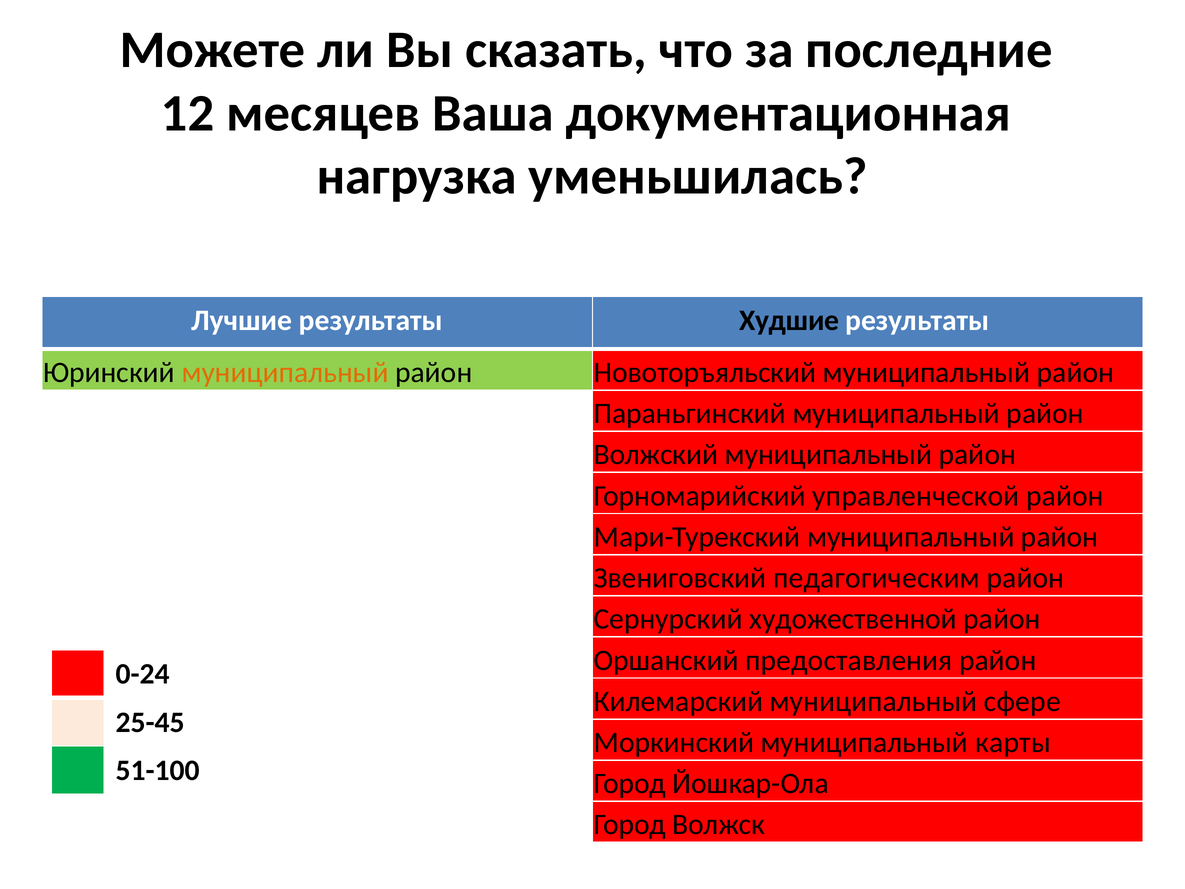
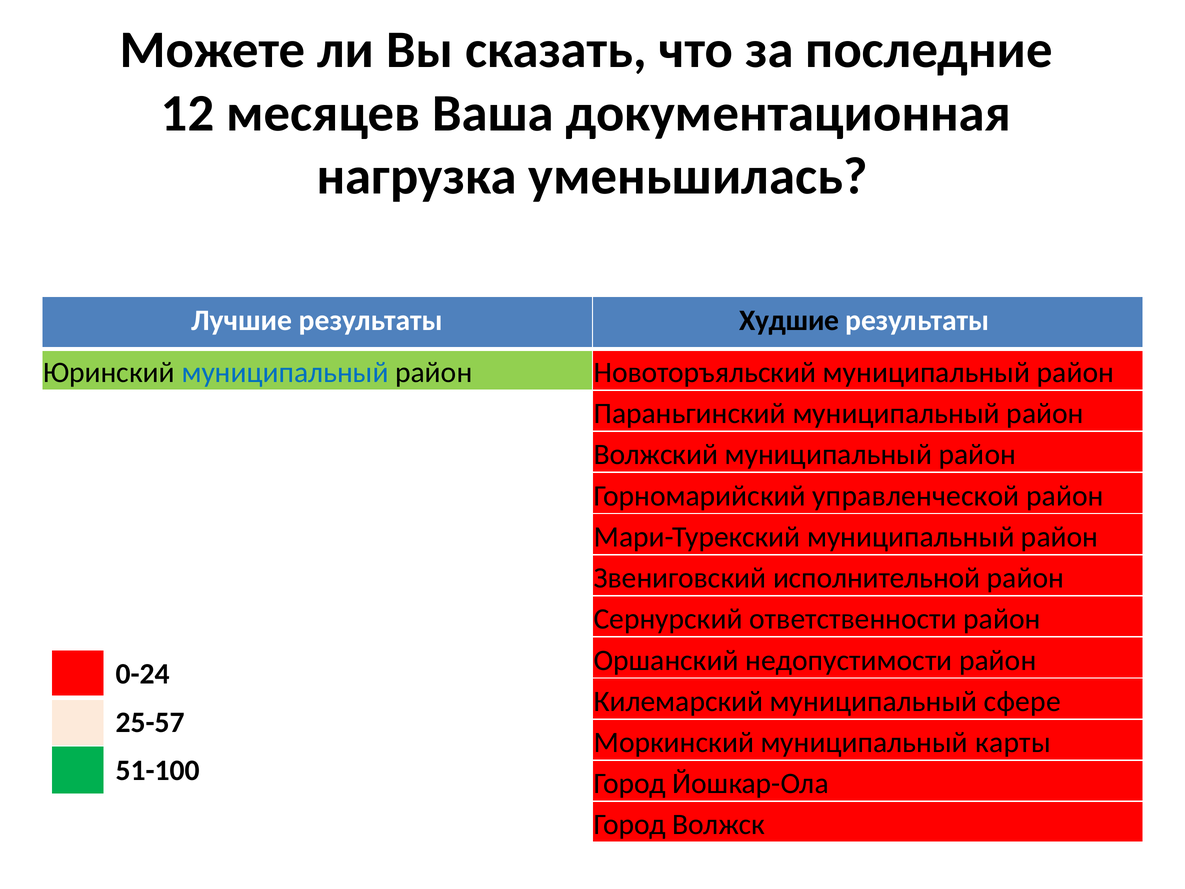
муниципальный colour: orange -> blue (285, 372)
педагогическим: педагогическим -> исполнительной (877, 578)
художественной: художественной -> ответственности (853, 619)
предоставления: предоставления -> недопустимости (849, 660)
25-45: 25-45 -> 25-57 (150, 722)
